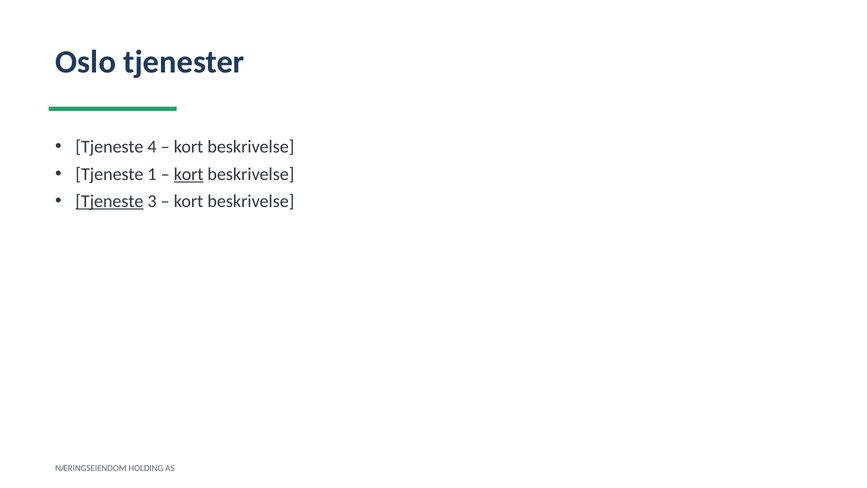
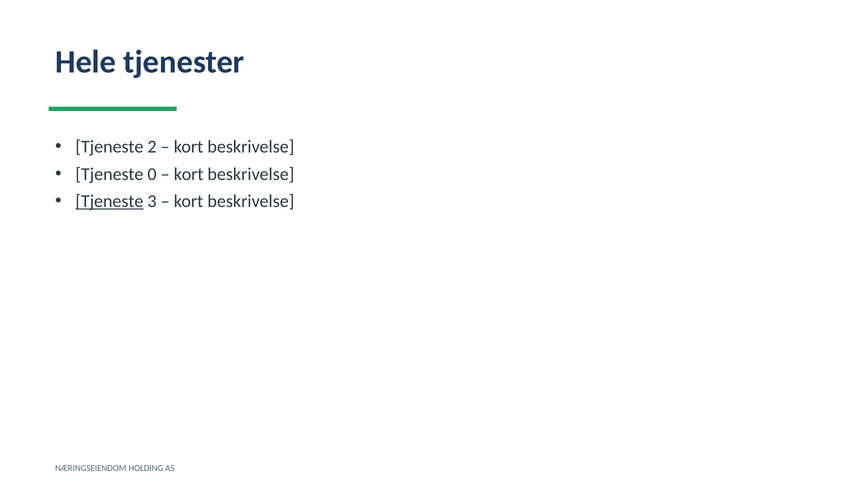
Oslo: Oslo -> Hele (86, 62)
4: 4 -> 2 (152, 147)
1: 1 -> 0 (152, 174)
kort underline: present -> none (189, 174)
